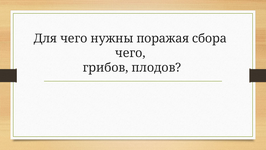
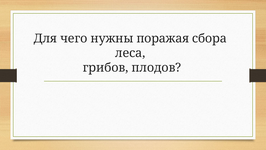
чего: чего -> леса (130, 53)
